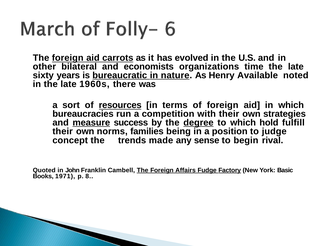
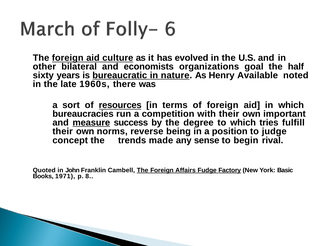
carrots: carrots -> culture (118, 58)
time: time -> goal (254, 67)
late: late -> half (296, 67)
strategies: strategies -> important (285, 114)
degree underline: present -> none (198, 123)
hold: hold -> tries (269, 123)
families: families -> reverse (147, 131)
